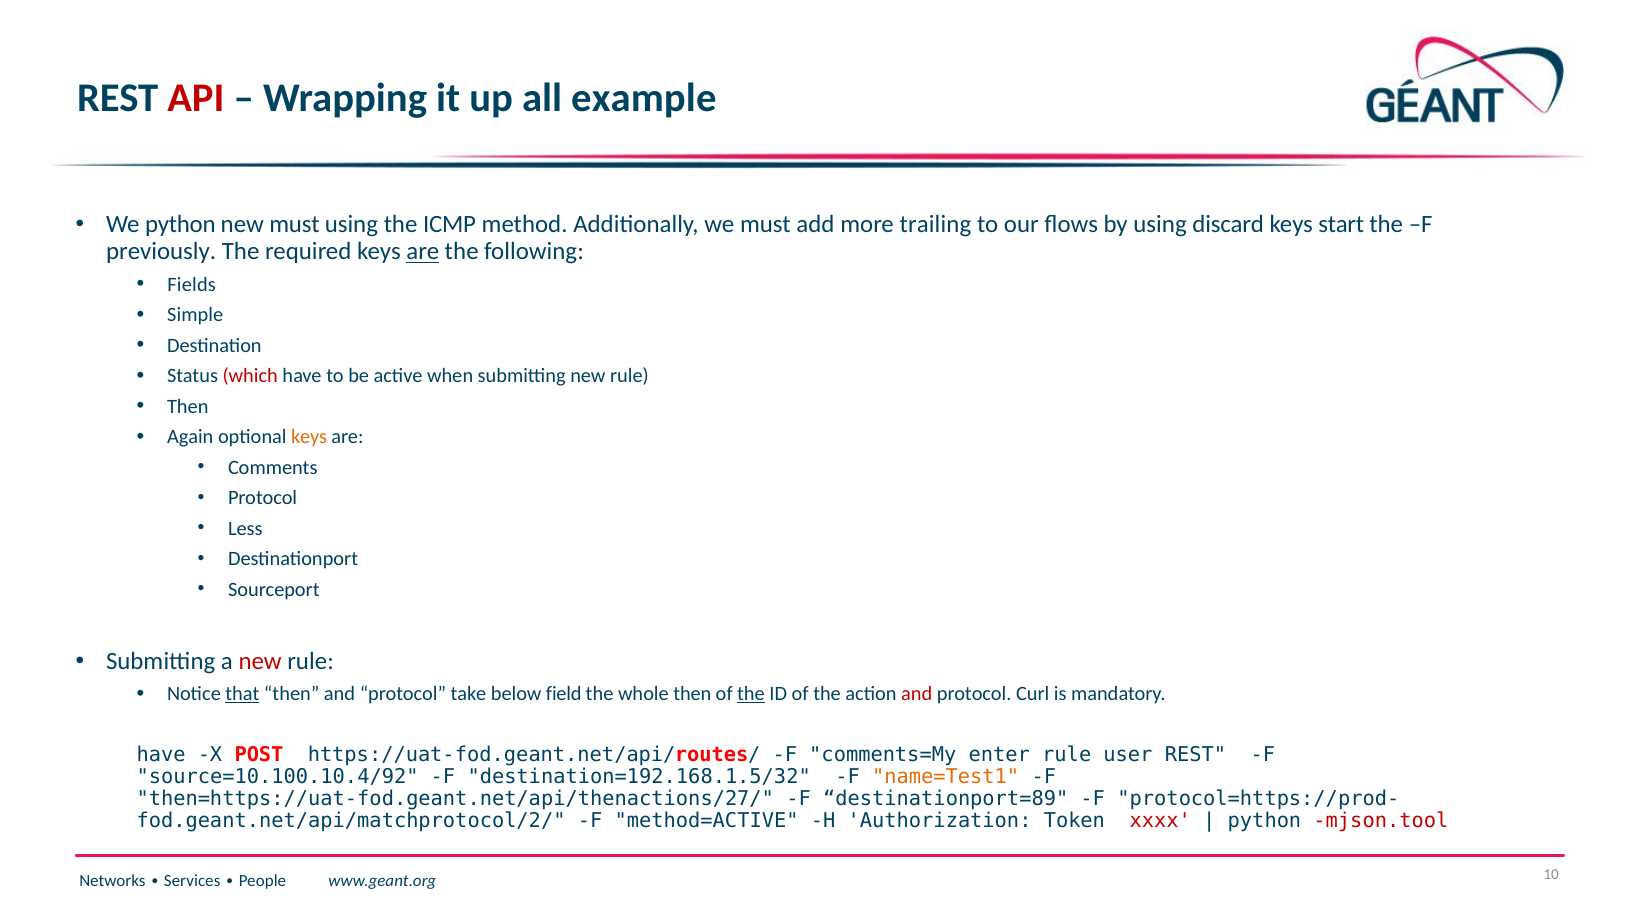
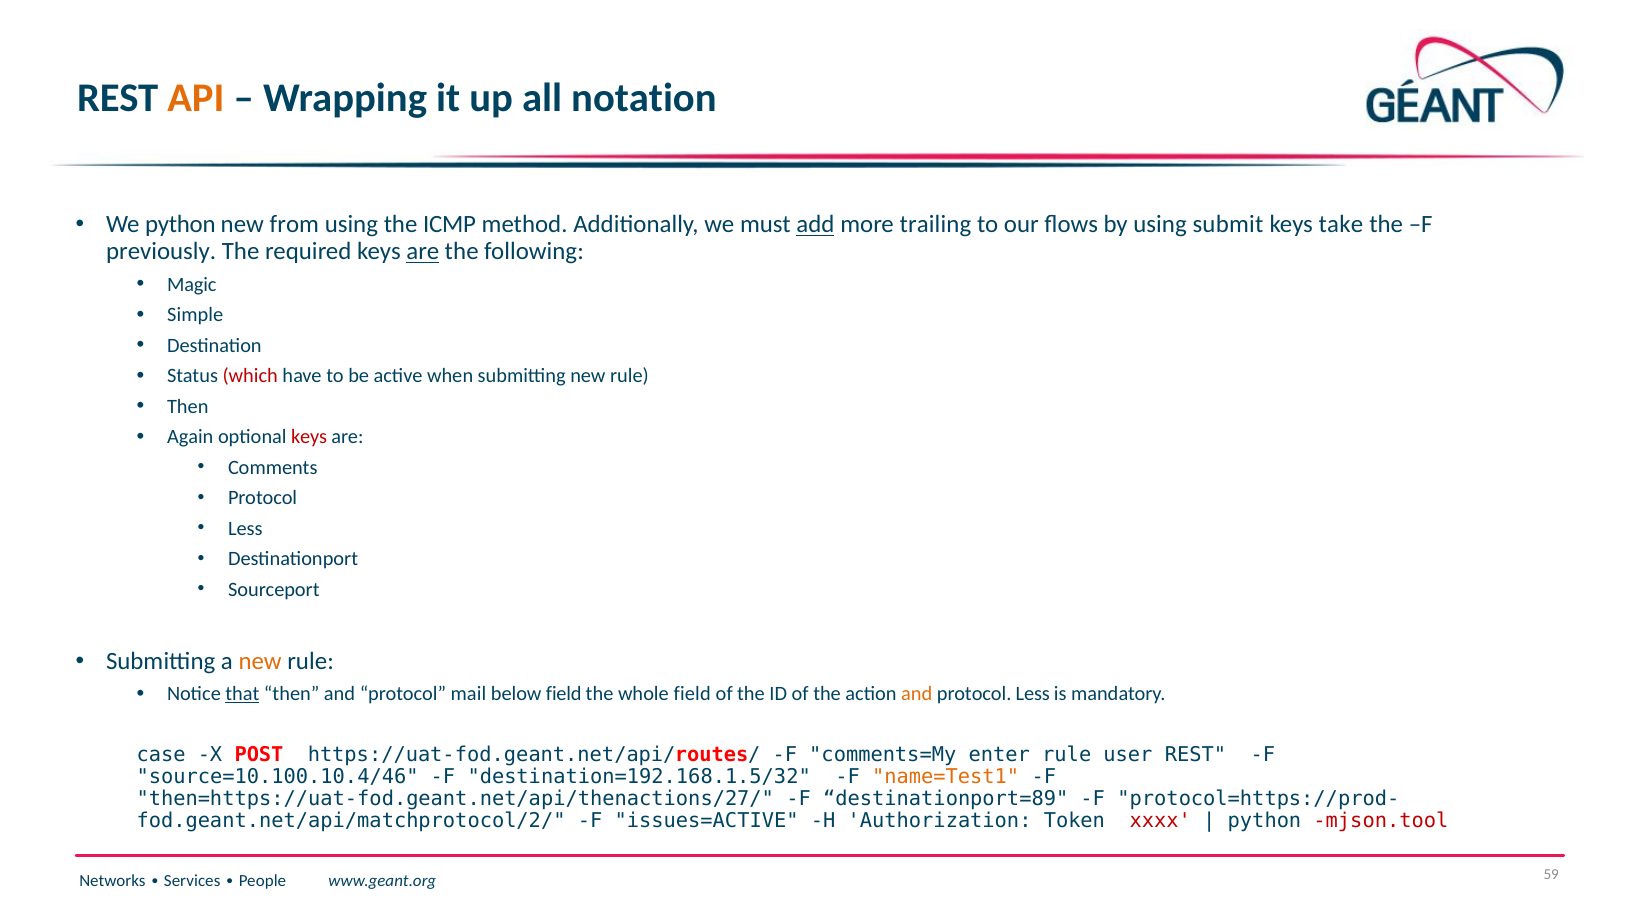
API colour: red -> orange (196, 98)
example: example -> notation (644, 98)
new must: must -> from (294, 225)
add underline: none -> present (815, 225)
discard: discard -> submit (1228, 225)
start: start -> take (1341, 225)
Fields: Fields -> Magic (192, 285)
keys colour: orange -> red (309, 437)
new colour: red -> orange (260, 661)
take: take -> mail (468, 694)
whole then: then -> field (692, 694)
the underline: present -> none (751, 694)
and colour: red -> orange (917, 694)
protocol Curl: Curl -> Less (1033, 694)
have: have -> case (161, 755)
source=10.100.10.4/92: source=10.100.10.4/92 -> source=10.100.10.4/46 (278, 777)
method=ACTIVE: method=ACTIVE -> issues=ACTIVE (707, 821)
10: 10 -> 59 (1551, 874)
